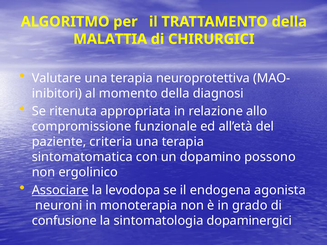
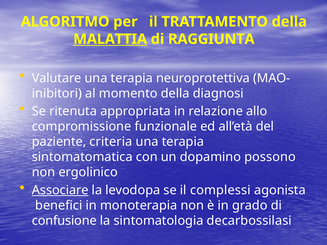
MALATTIA underline: none -> present (110, 39)
CHIRURGICI: CHIRURGICI -> RAGGIUNTA (211, 39)
endogena: endogena -> complessi (220, 190)
neuroni: neuroni -> benefici (59, 206)
dopaminergici: dopaminergici -> decarbossilasi (249, 221)
